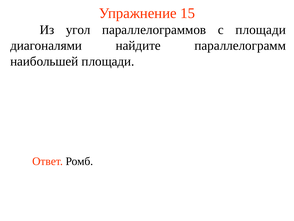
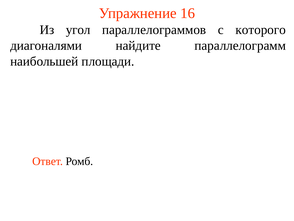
15: 15 -> 16 (188, 13)
с площади: площади -> которого (261, 30)
